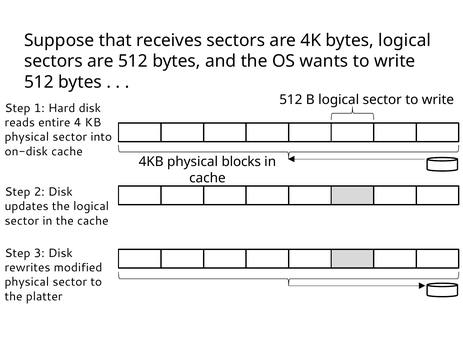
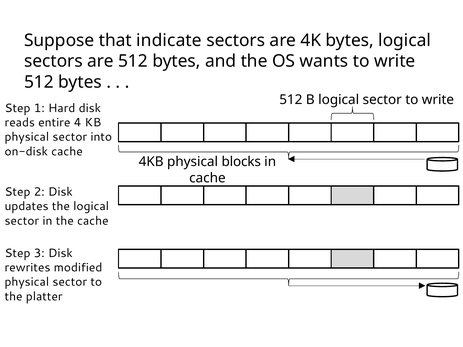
receives: receives -> indicate (169, 40)
